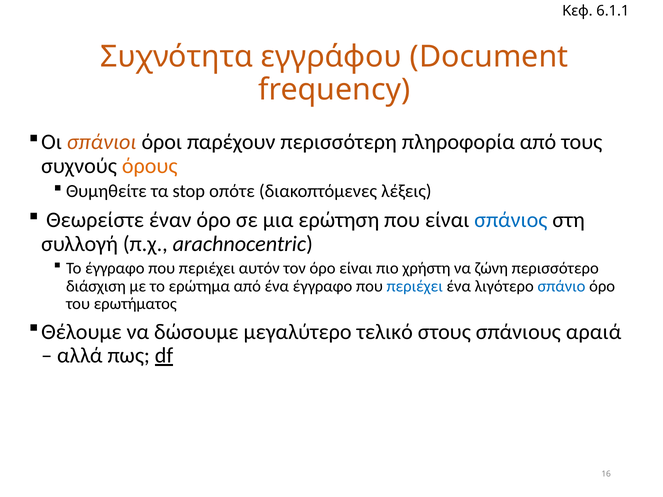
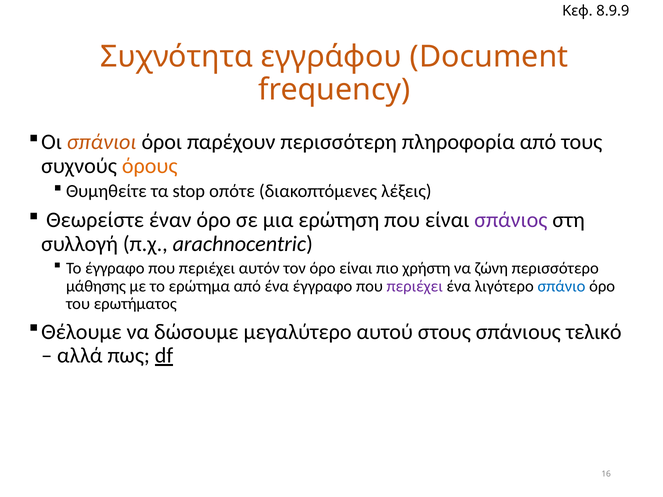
6.1.1: 6.1.1 -> 8.9.9 (613, 11)
σπάνιος colour: blue -> purple (511, 220)
διάσχιση: διάσχιση -> μάθησης (96, 286)
περιέχει colour: blue -> purple (415, 286)
τελικό: τελικό -> αυτού (385, 332)
αραιά: αραιά -> τελικό (594, 332)
